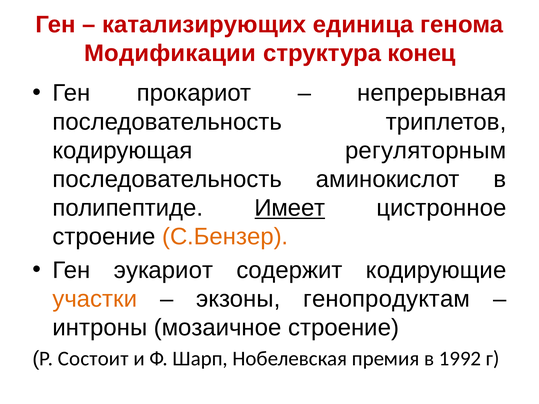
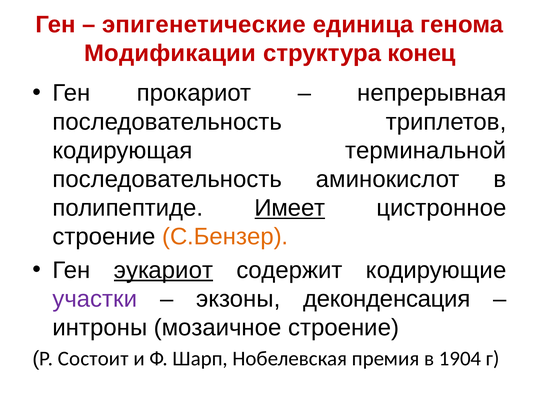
катализирующих: катализирующих -> эпигенетические (204, 25)
регуляторным: регуляторным -> терминальной (426, 151)
эукариот underline: none -> present (163, 270)
участки colour: orange -> purple (95, 299)
генопродуктам: генопродуктам -> деконденсация (387, 299)
1992: 1992 -> 1904 (460, 359)
